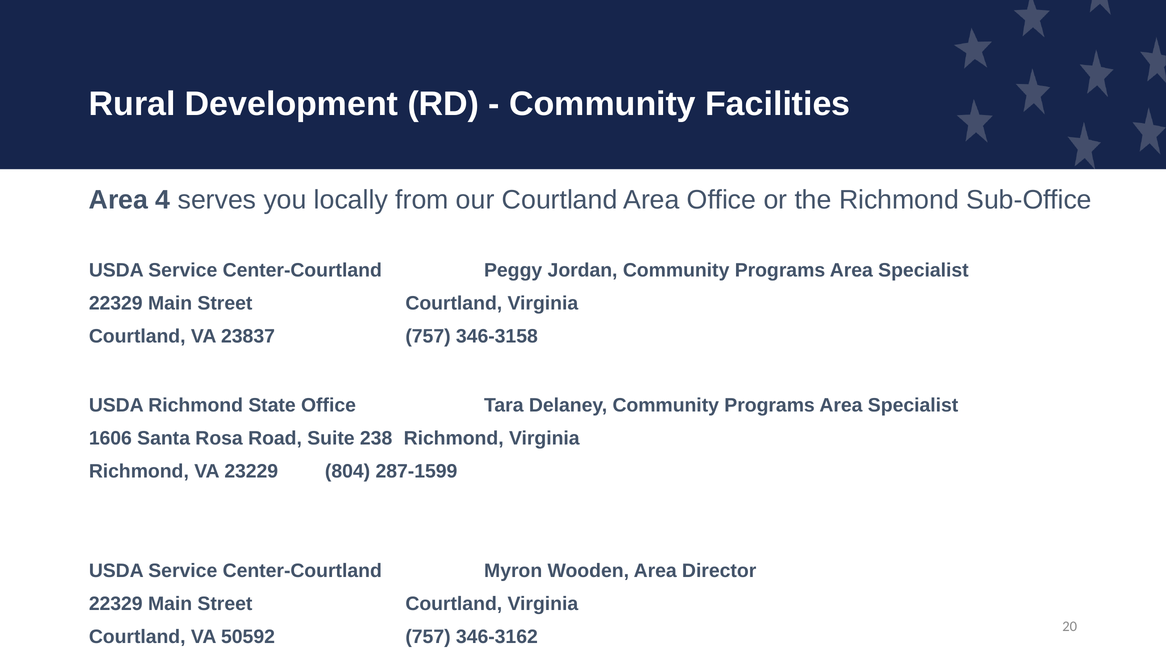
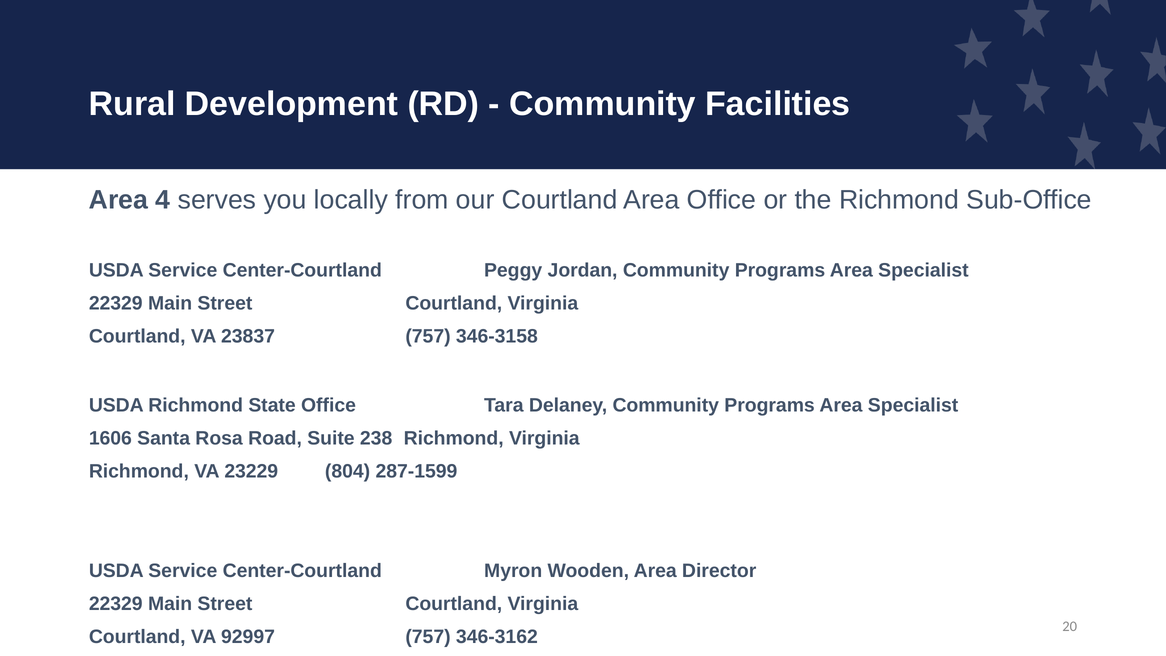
50592: 50592 -> 92997 (248, 637)
